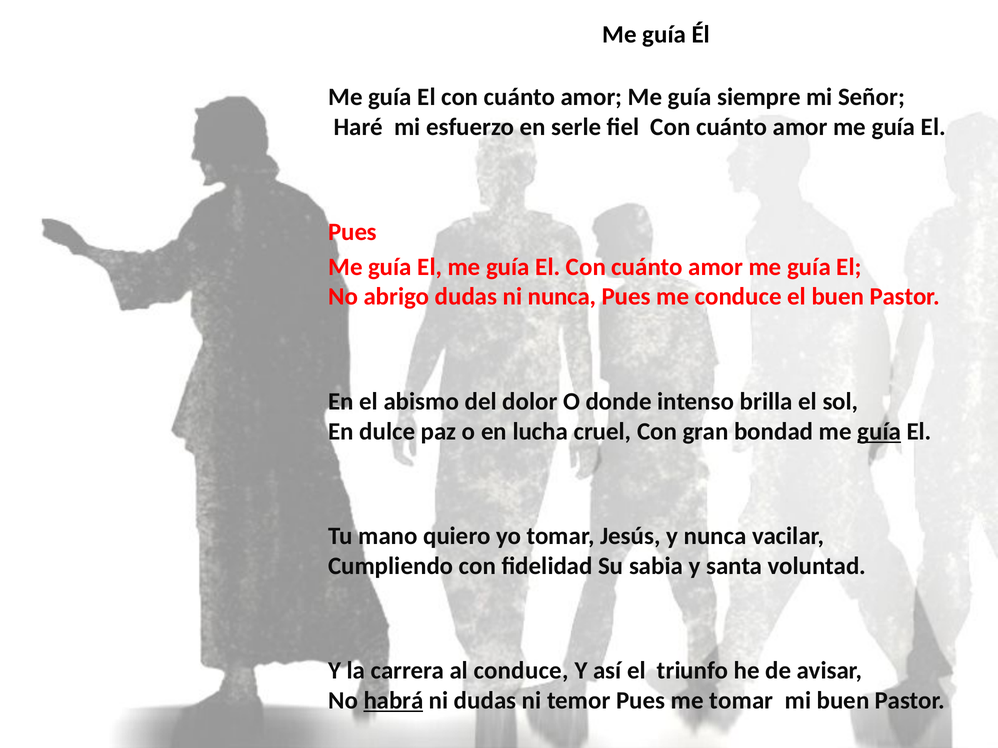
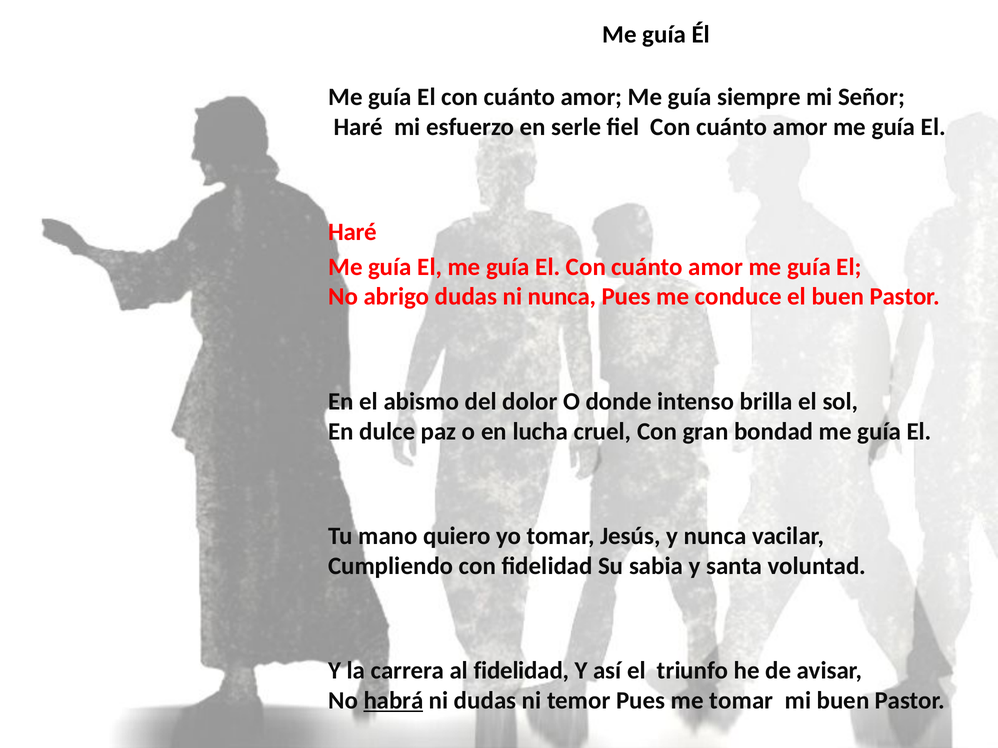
Pues: Pues -> Haré (353, 232)
guía underline: present -> none (879, 432)
al conduce: conduce -> fidelidad (521, 671)
